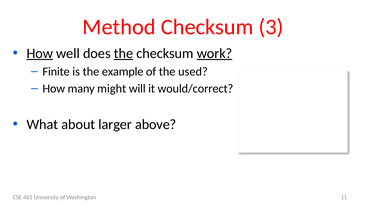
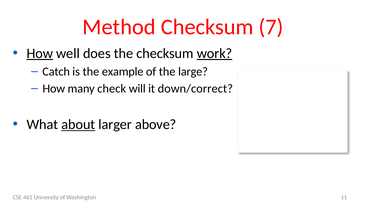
3: 3 -> 7 (271, 27)
the underline: present -> none (123, 53)
Finite: Finite -> Catch (56, 71)
used: used -> large (193, 71)
might: might -> check (112, 89)
would/correct: would/correct -> down/correct (195, 89)
about underline: none -> present (78, 124)
